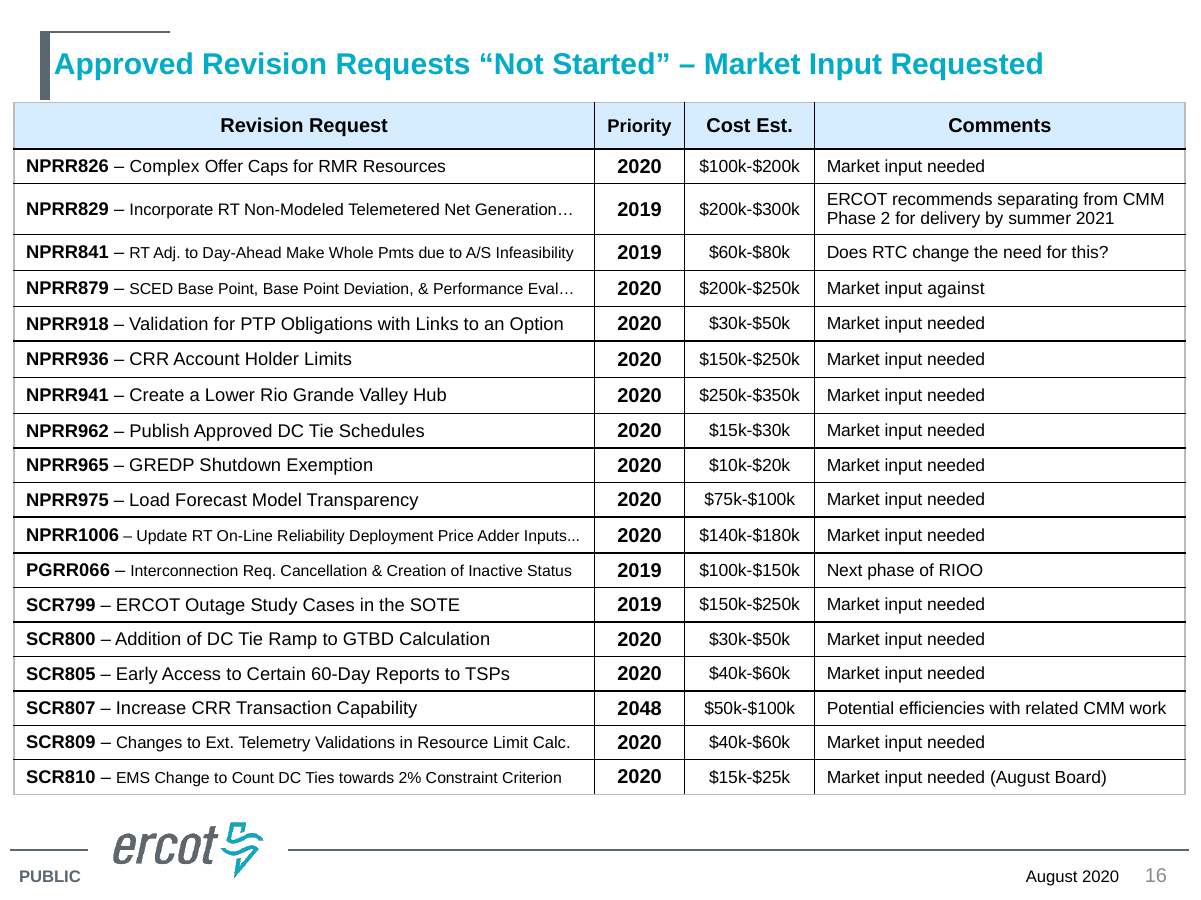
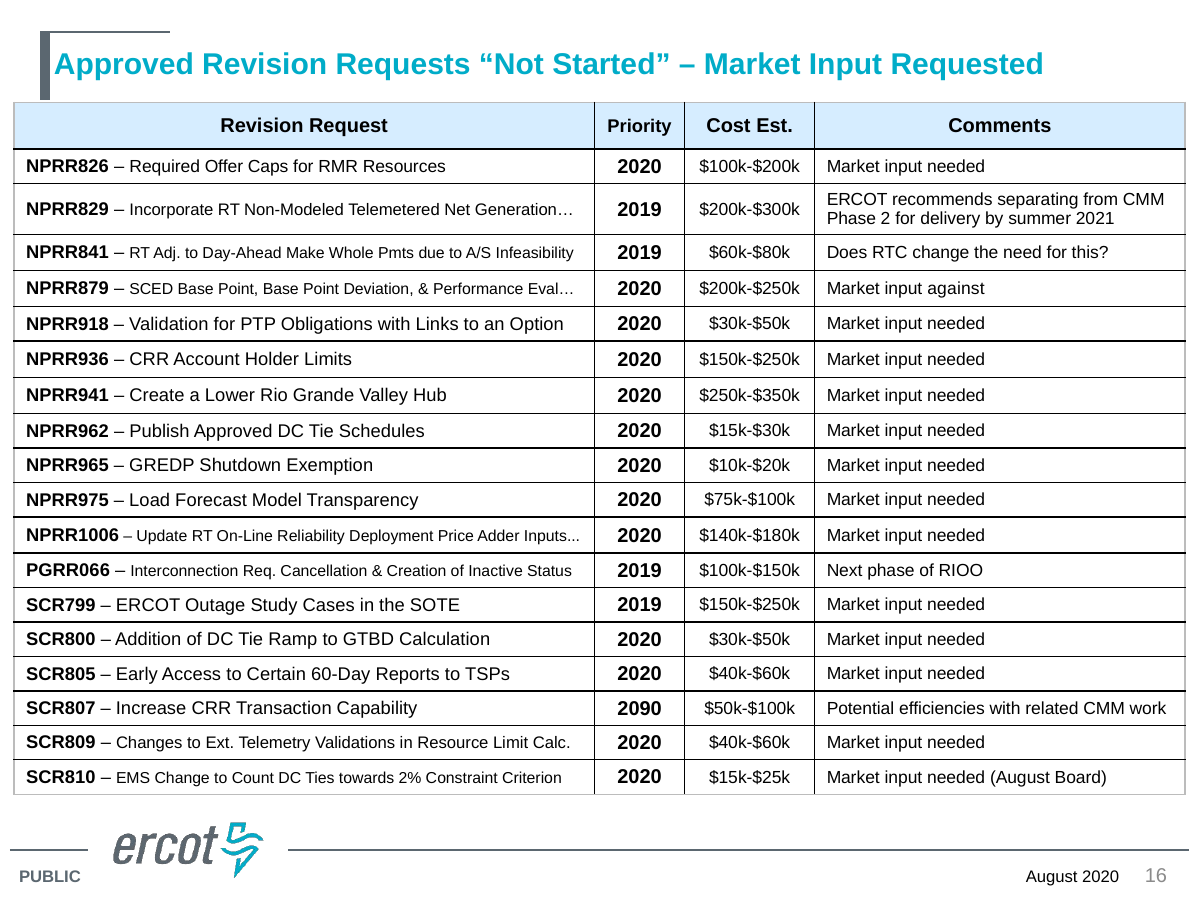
Complex: Complex -> Required (165, 167)
2048: 2048 -> 2090 (640, 709)
